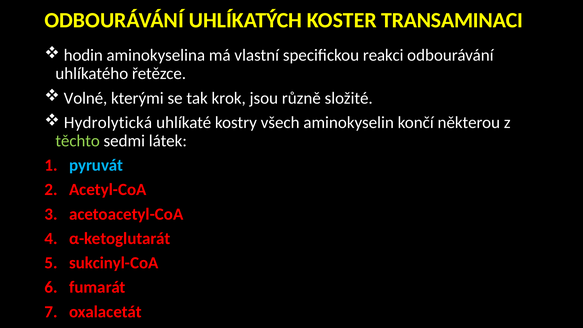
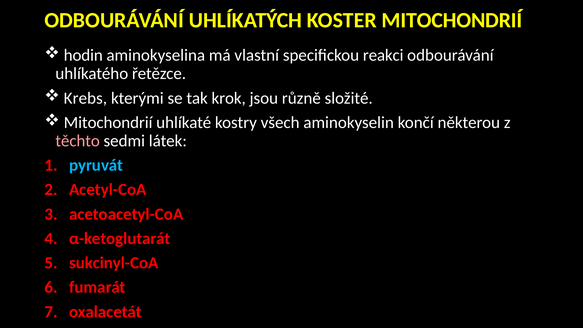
KOSTER TRANSAMINACI: TRANSAMINACI -> MITOCHONDRIÍ (452, 20)
Volné: Volné -> Krebs (85, 98)
Hydrolytická: Hydrolytická -> Mitochondrií (108, 123)
těchto colour: light green -> pink (78, 141)
